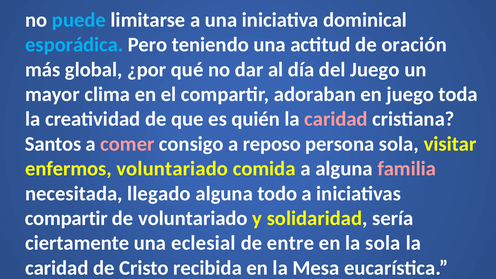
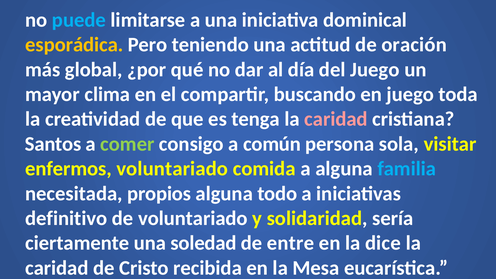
esporádica colour: light blue -> yellow (74, 45)
adoraban: adoraban -> buscando (315, 94)
quién: quién -> tenga (256, 119)
comer colour: pink -> light green (127, 144)
reposo: reposo -> común (272, 144)
familia colour: pink -> light blue (407, 169)
llegado: llegado -> propios (159, 194)
compartir: compartir -> definitivo (66, 218)
eclesial: eclesial -> soledad (204, 243)
la sola: sola -> dice (383, 243)
